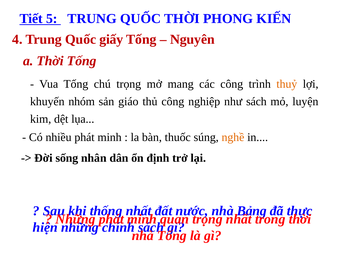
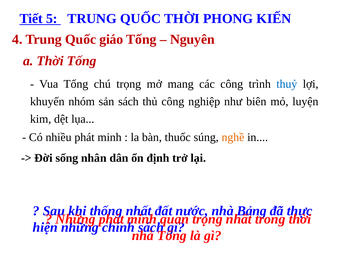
giấy: giấy -> giáo (111, 40)
thuỷ colour: orange -> blue (287, 84)
sản giáo: giáo -> sách (128, 102)
như sách: sách -> biên (256, 102)
